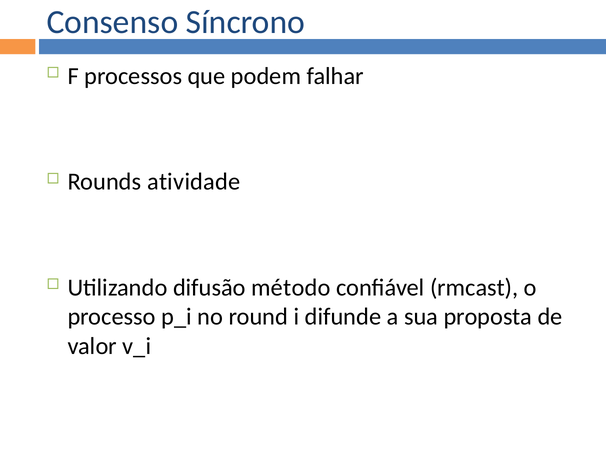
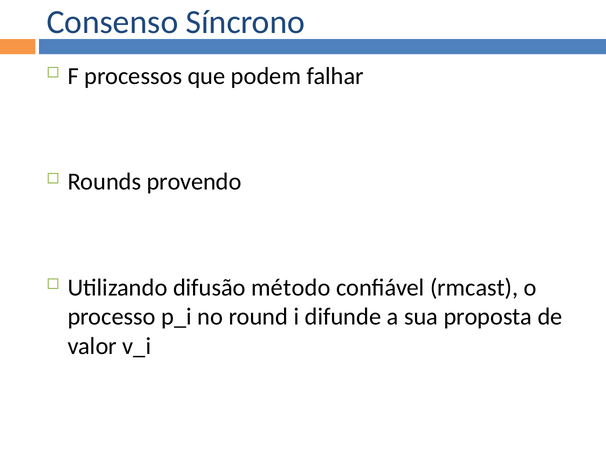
atividade: atividade -> provendo (194, 182)
